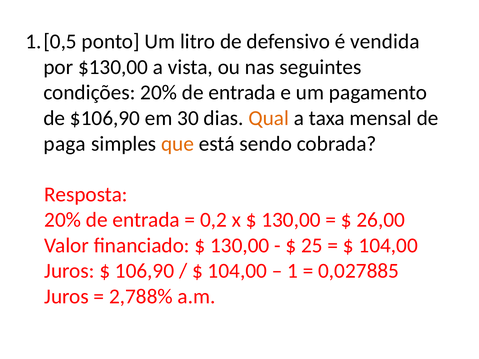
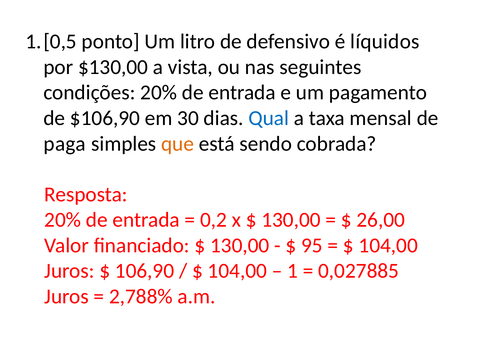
vendida: vendida -> líquidos (385, 42)
Qual colour: orange -> blue (269, 118)
25: 25 -> 95 (312, 246)
